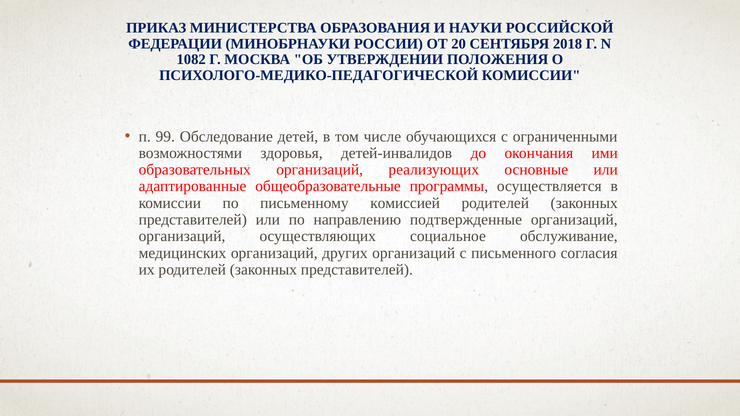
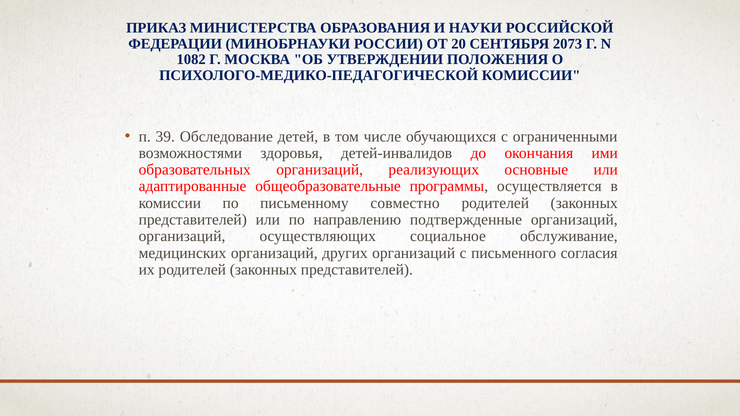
2018: 2018 -> 2073 (568, 44)
99: 99 -> 39 (165, 136)
комиссией: комиссией -> совместно (405, 203)
